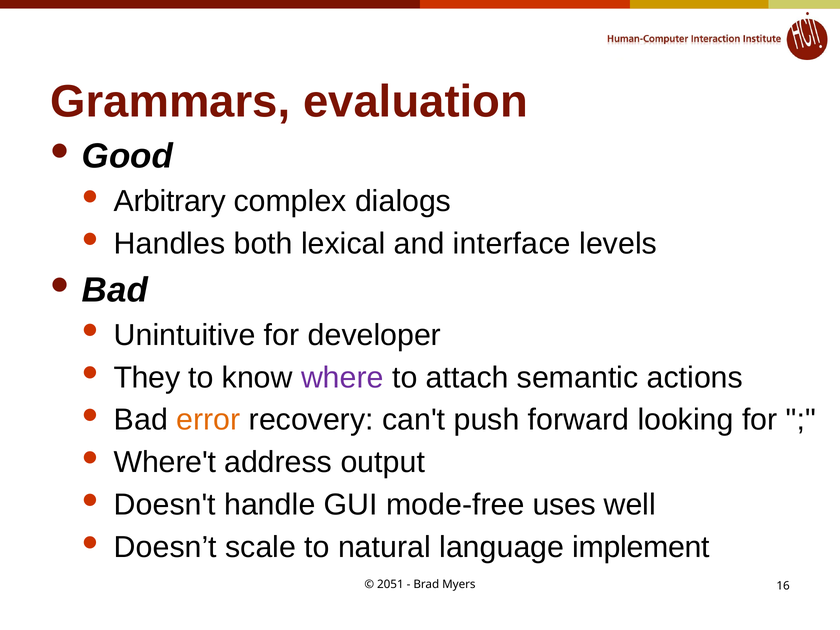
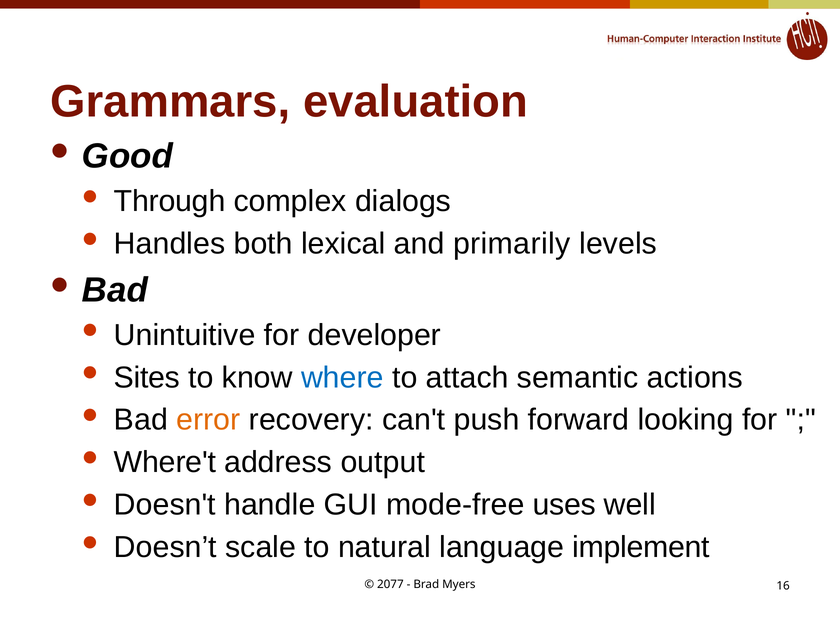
Arbitrary: Arbitrary -> Through (170, 201)
interface: interface -> primarily (512, 244)
They: They -> Sites (147, 378)
where colour: purple -> blue (342, 378)
2051: 2051 -> 2077 (390, 584)
